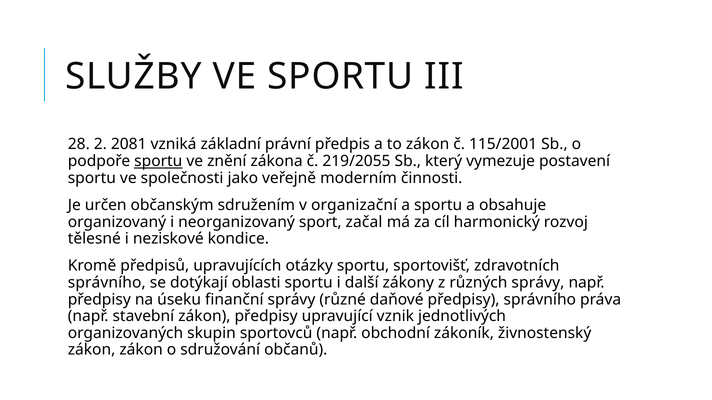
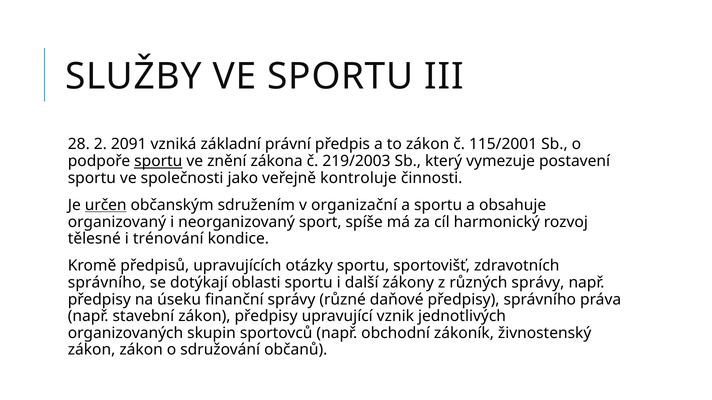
2081: 2081 -> 2091 (129, 144)
219/2055: 219/2055 -> 219/2003 (356, 161)
moderním: moderním -> kontroluje (358, 178)
určen underline: none -> present (106, 205)
začal: začal -> spíše (364, 222)
neziskové: neziskové -> trénování (168, 239)
